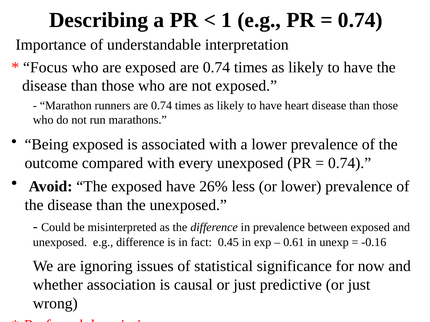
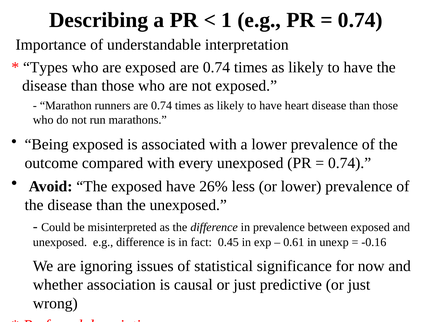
Focus: Focus -> Types (45, 67)
